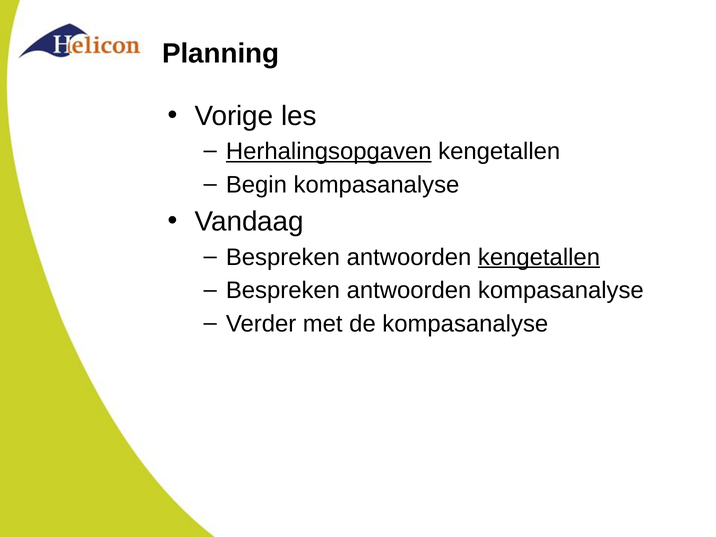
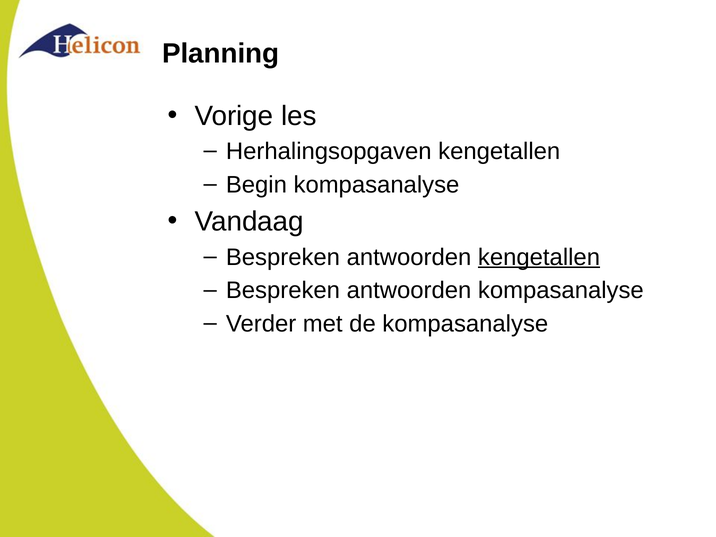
Herhalingsopgaven underline: present -> none (329, 151)
